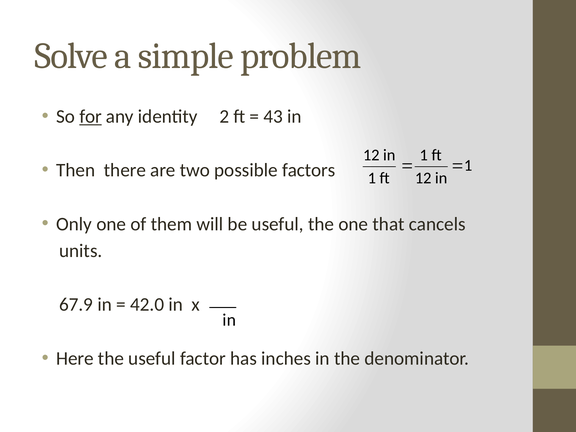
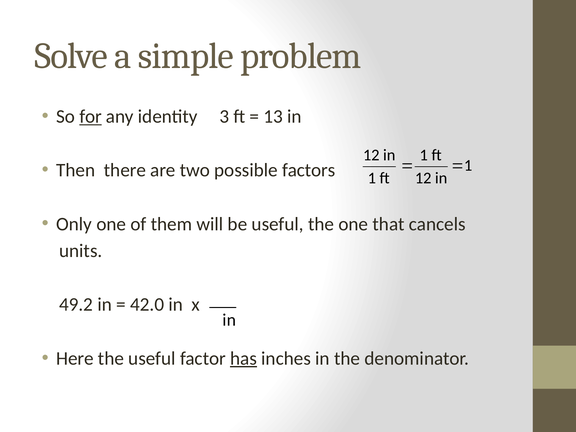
2: 2 -> 3 (224, 117)
43: 43 -> 13 (273, 117)
67.9: 67.9 -> 49.2 (76, 305)
has underline: none -> present (243, 358)
